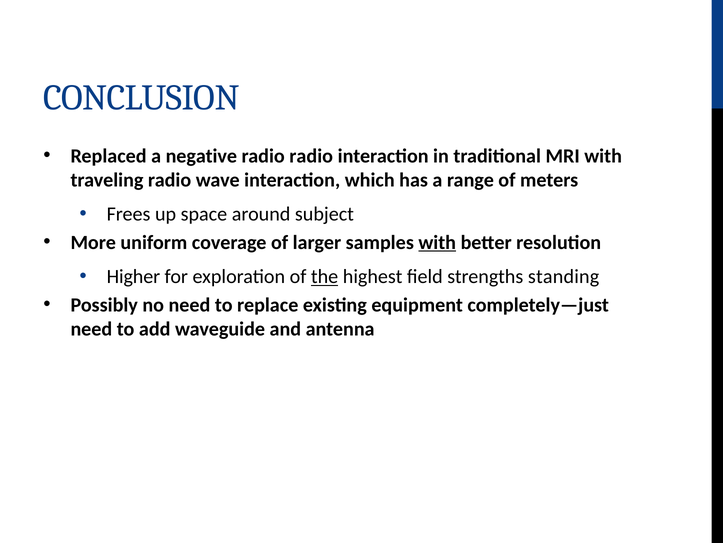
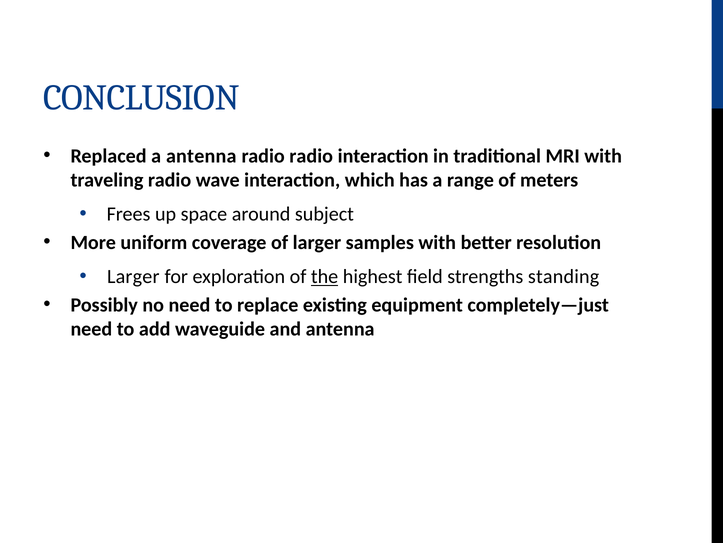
a negative: negative -> antenna (201, 156)
with underline: present -> none (437, 242)
Higher: Higher -> Larger (133, 276)
